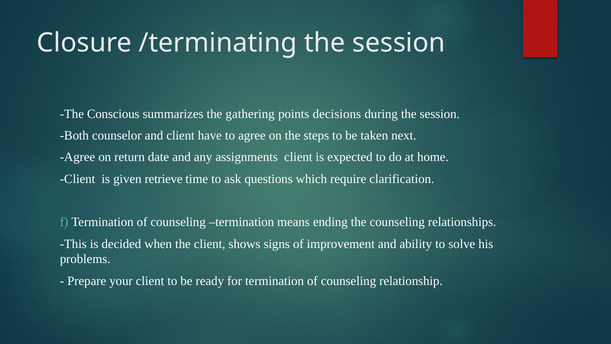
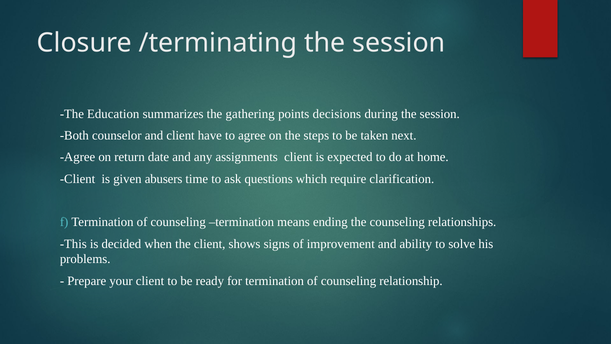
Conscious: Conscious -> Education (113, 114)
retrieve: retrieve -> abusers (164, 179)
